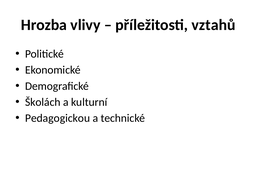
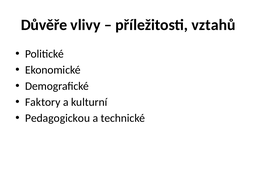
Hrozba: Hrozba -> Důvěře (44, 25)
Školách: Školách -> Faktory (43, 102)
